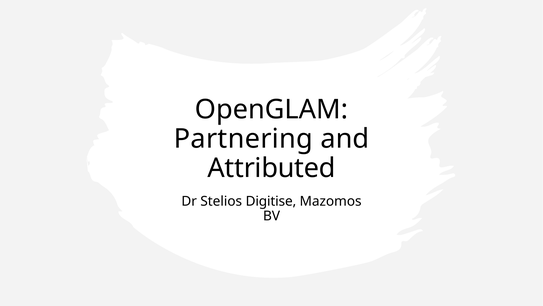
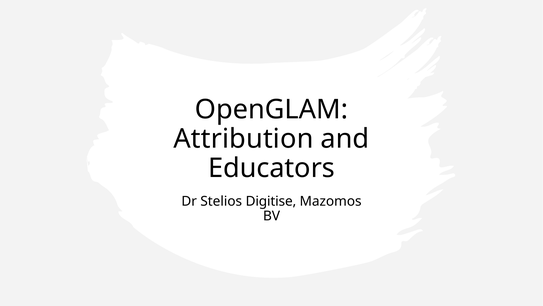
Partnering: Partnering -> Attribution (243, 139)
Attributed: Attributed -> Educators (271, 168)
